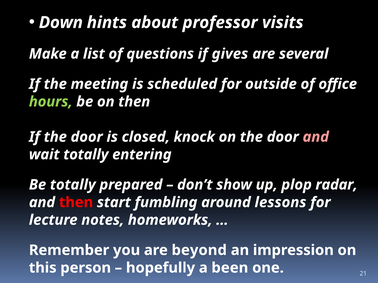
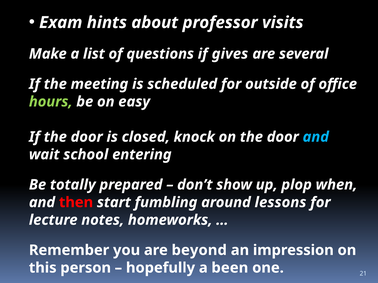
Down: Down -> Exam (61, 23)
on then: then -> easy (134, 102)
and colour: pink -> light blue (316, 137)
wait totally: totally -> school (86, 155)
radar: radar -> when (336, 185)
